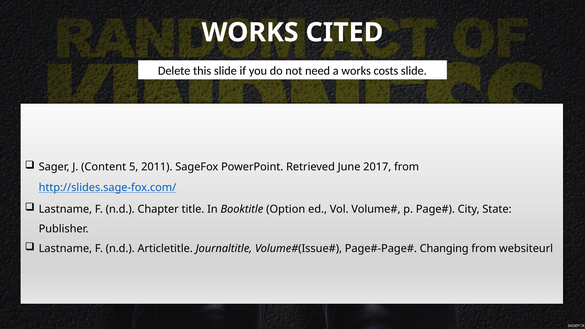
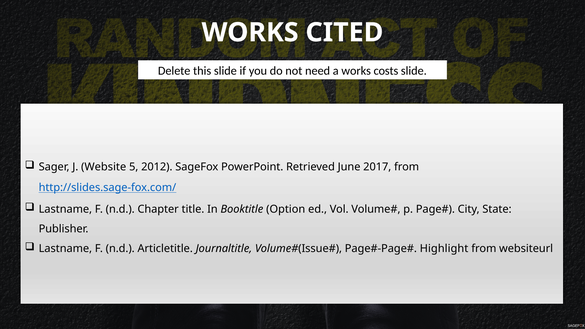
Content: Content -> Website (104, 167)
2011: 2011 -> 2012 (157, 167)
Changing: Changing -> Highlight (444, 249)
